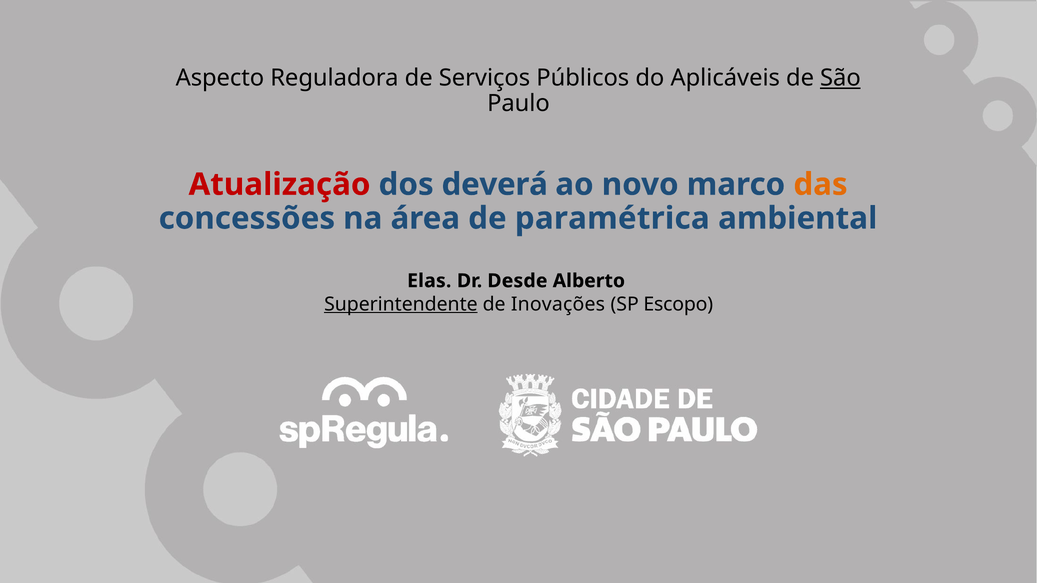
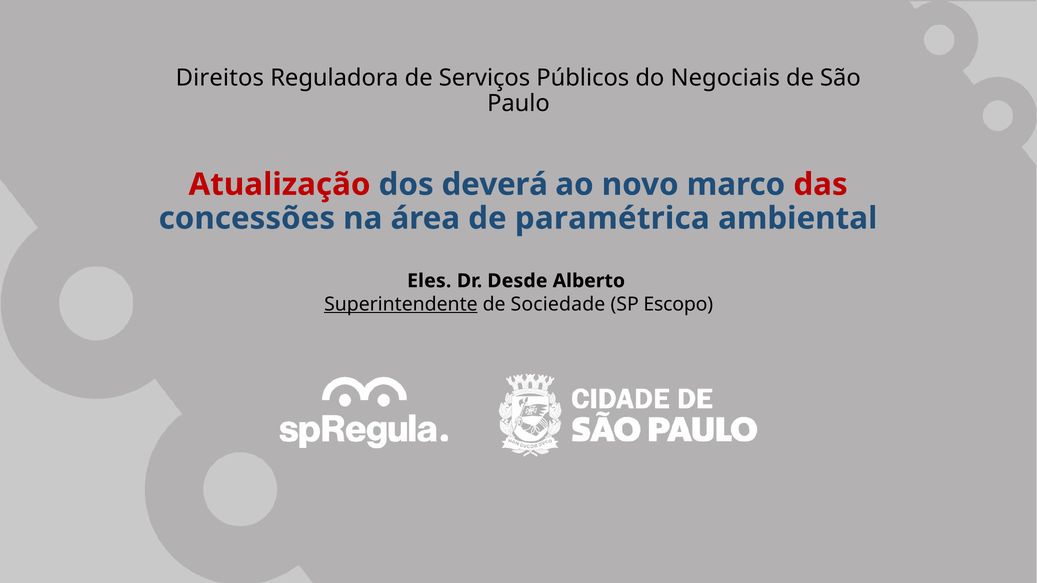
Aspecto: Aspecto -> Direitos (220, 78)
Aplicáveis: Aplicáveis -> Negociais (725, 78)
São underline: present -> none (840, 78)
das colour: orange -> red (821, 185)
Elas: Elas -> Eles (429, 281)
Inovações: Inovações -> Sociedade (558, 304)
